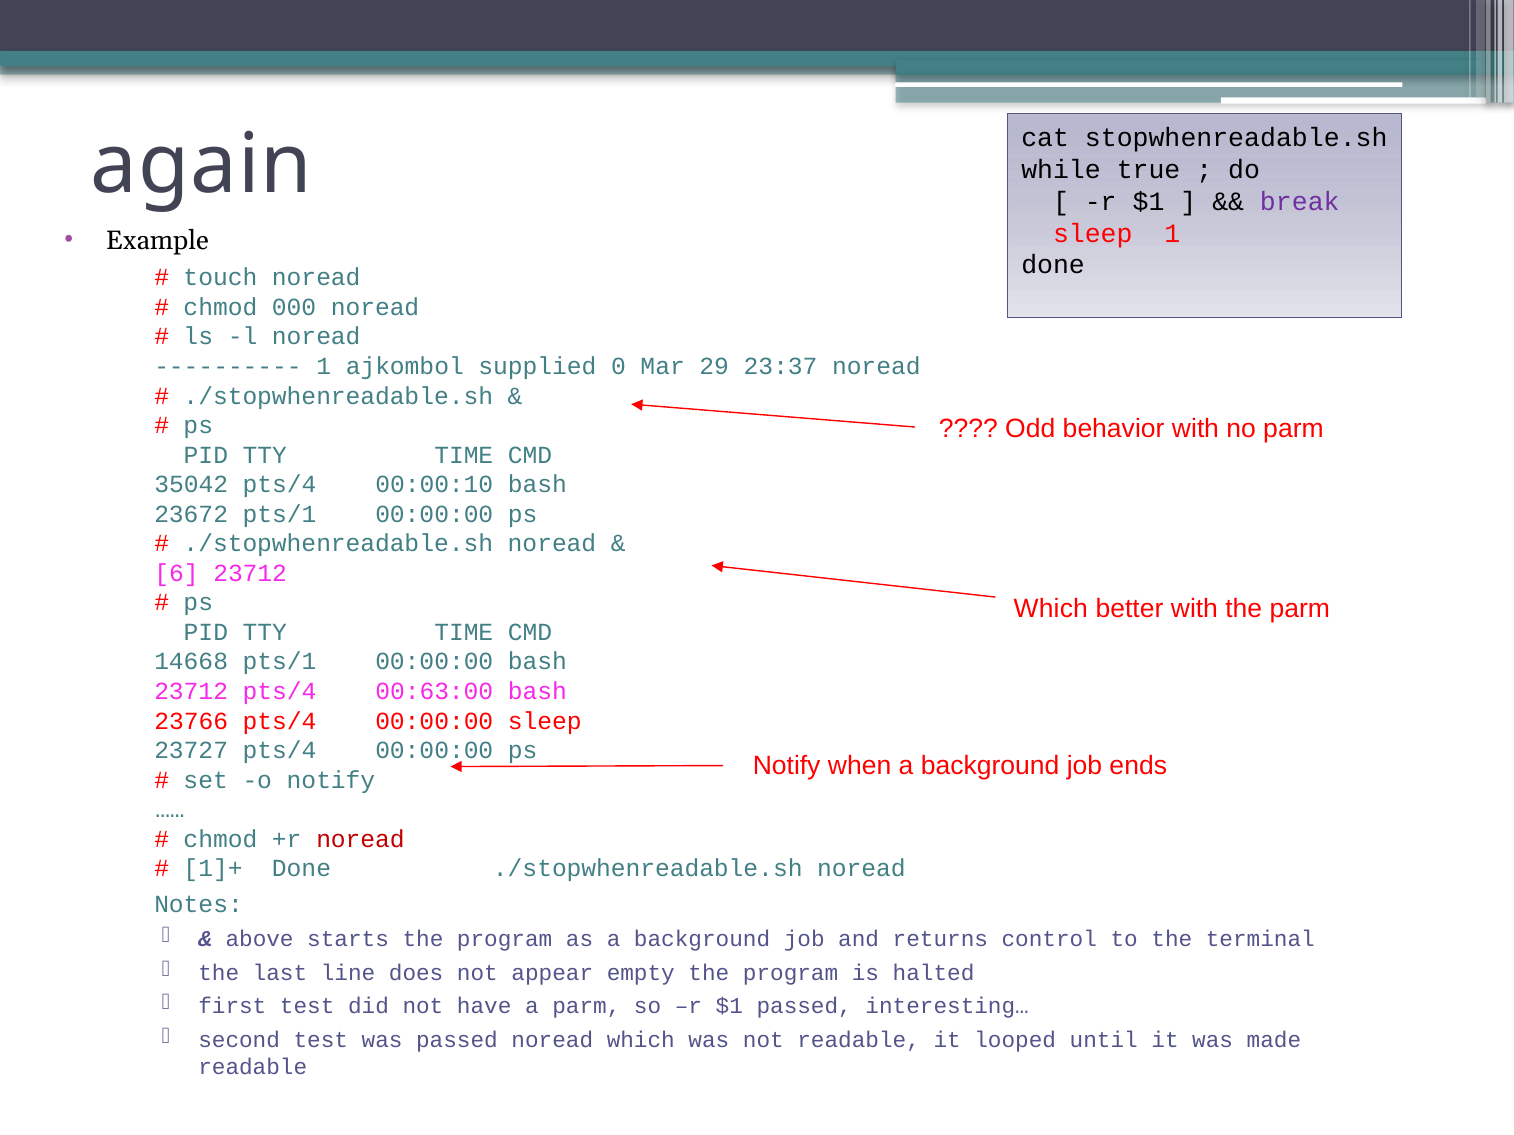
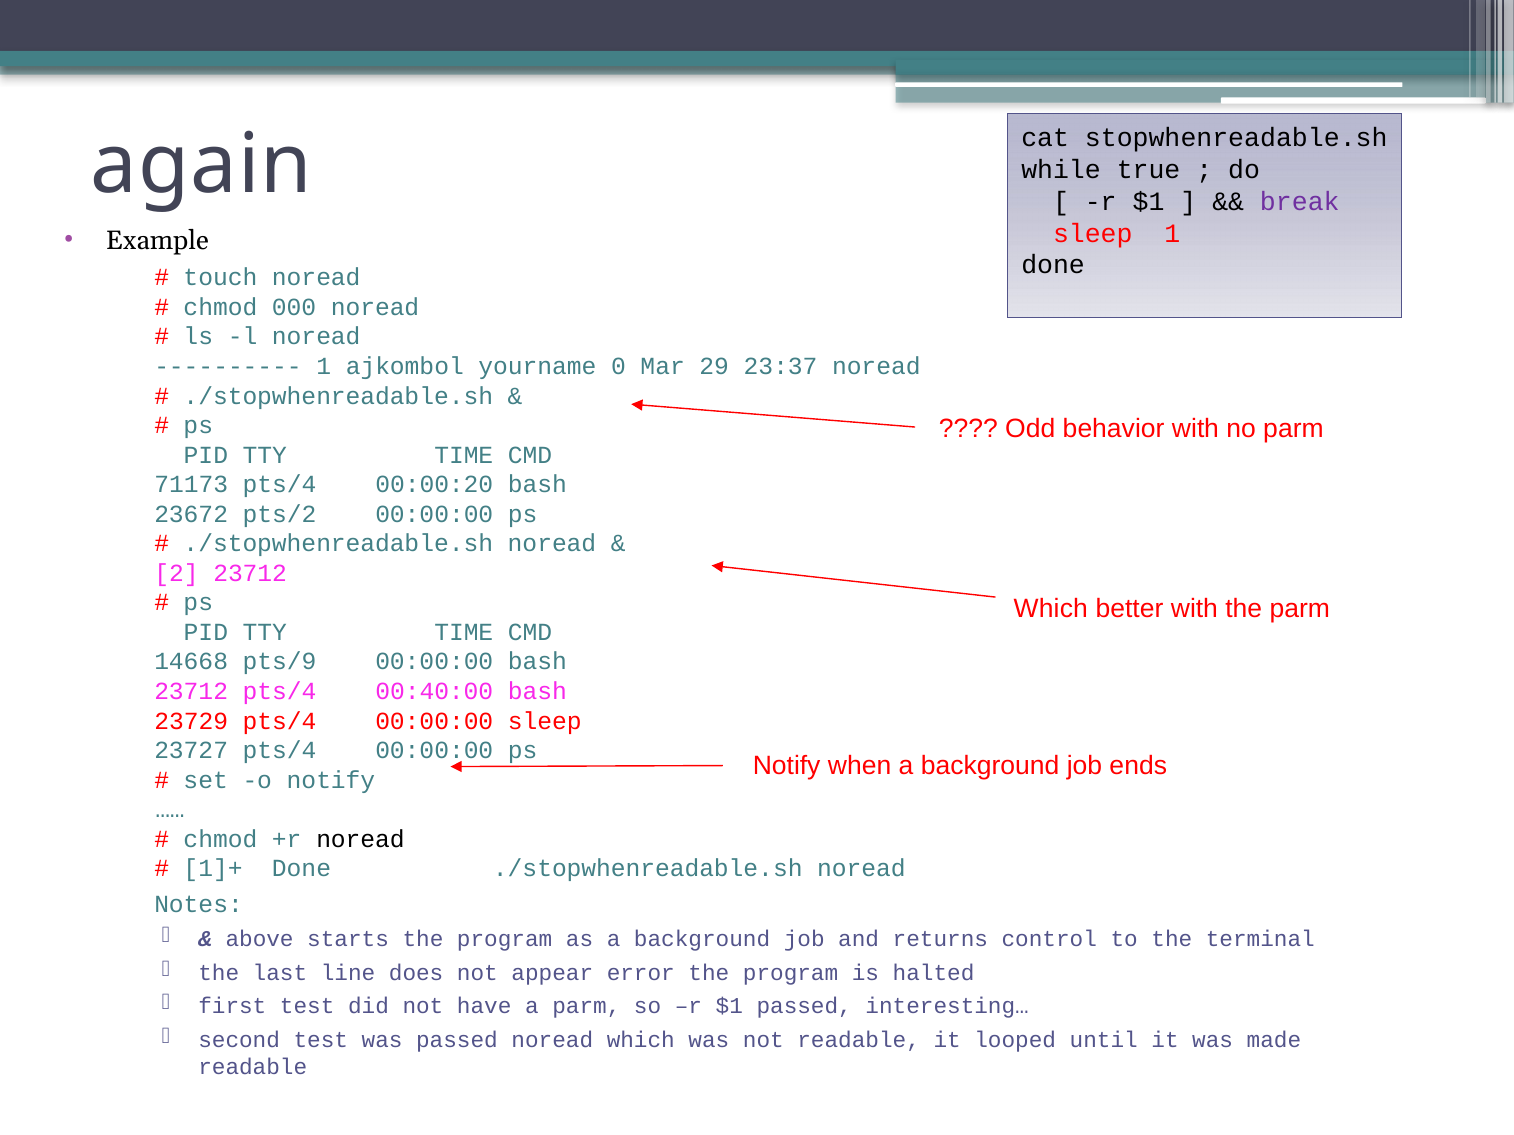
supplied: supplied -> yourname (537, 367)
35042: 35042 -> 71173 (191, 485)
00:00:10: 00:00:10 -> 00:00:20 (434, 485)
23672 pts/1: pts/1 -> pts/2 (280, 514)
6: 6 -> 2 (176, 574)
14668 pts/1: pts/1 -> pts/9 (280, 662)
00:63:00: 00:63:00 -> 00:40:00 (434, 692)
23766: 23766 -> 23729 (191, 721)
noread colour: red -> black (360, 840)
empty: empty -> error (641, 973)
